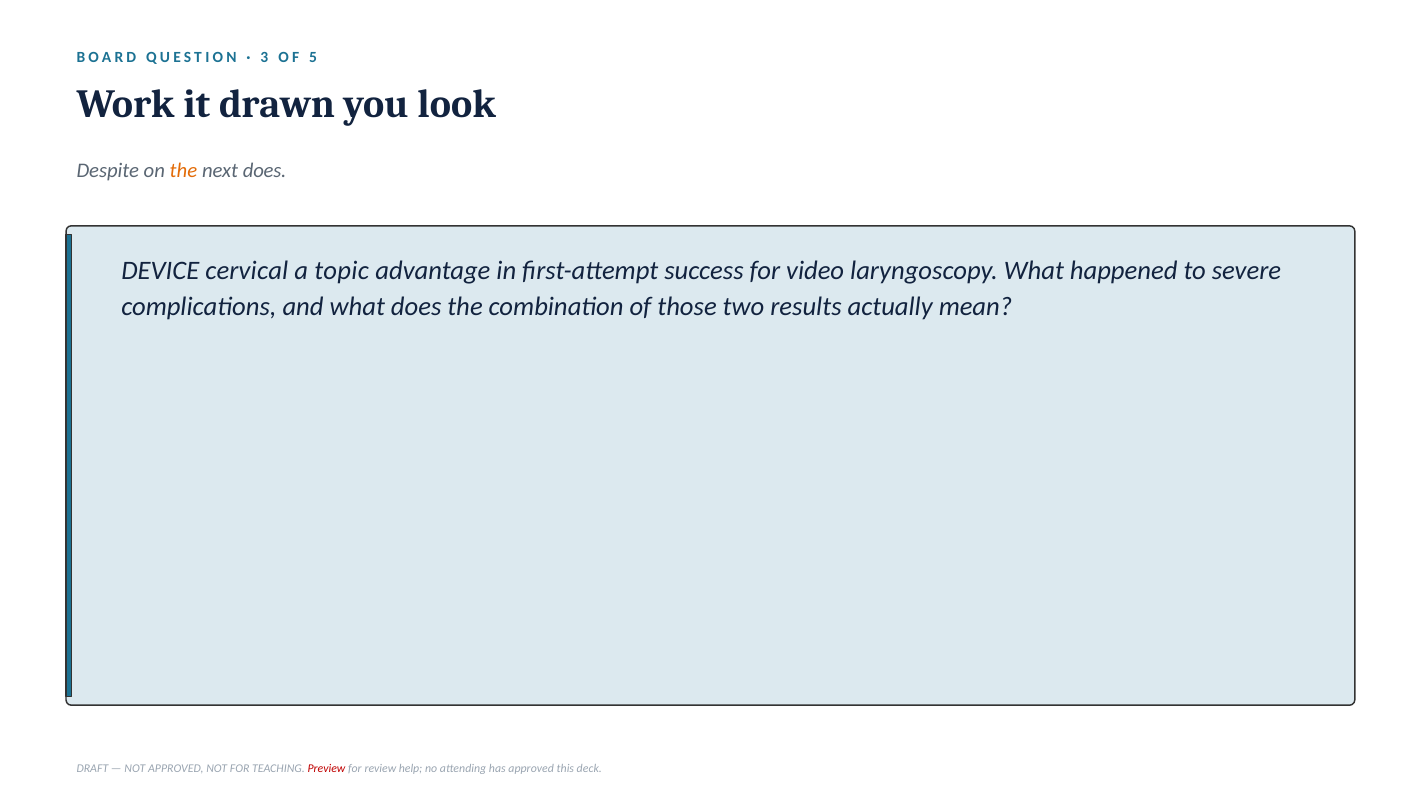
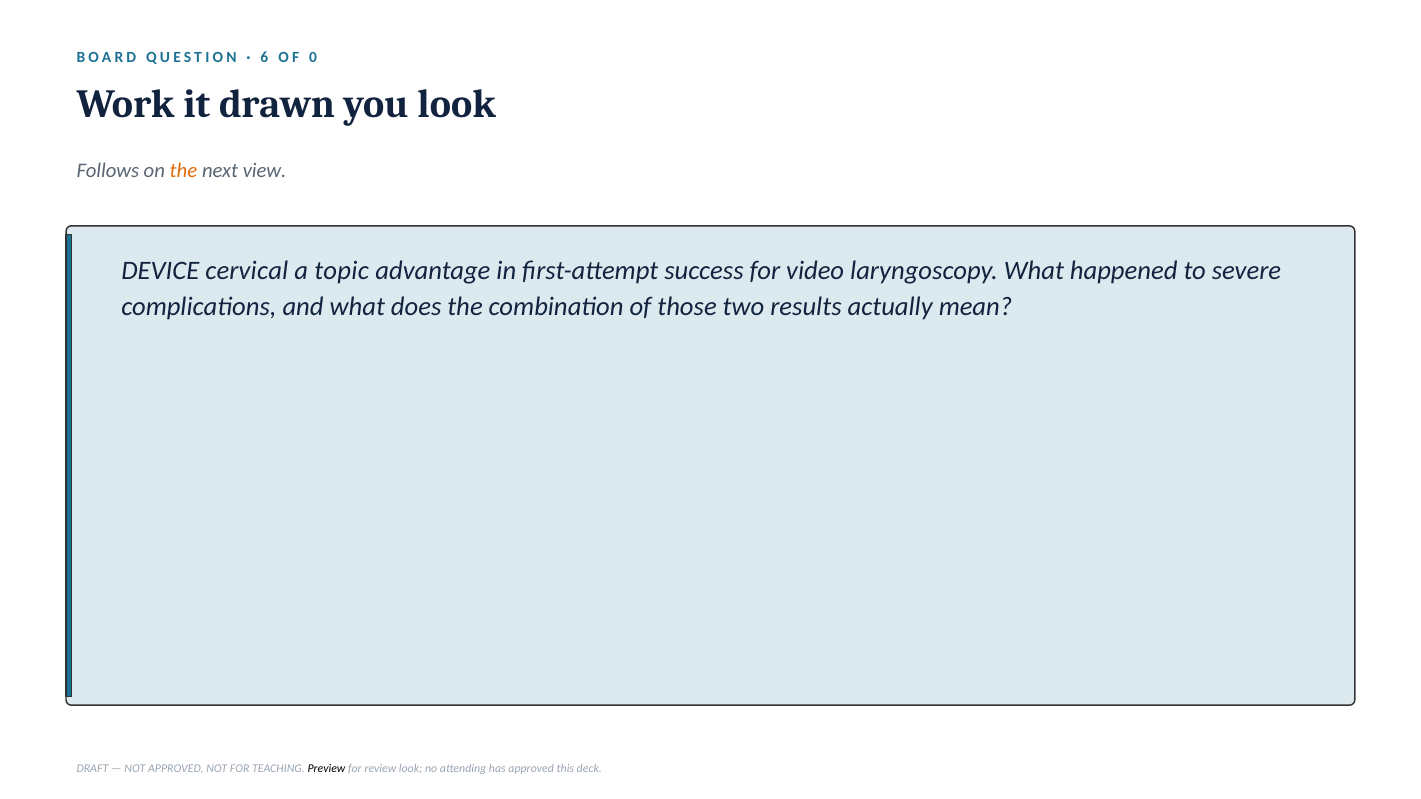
3: 3 -> 6 (264, 58)
5: 5 -> 0 (313, 58)
Despite: Despite -> Follows (108, 170)
next does: does -> view (265, 170)
Preview colour: red -> black (326, 769)
review help: help -> look (411, 769)
